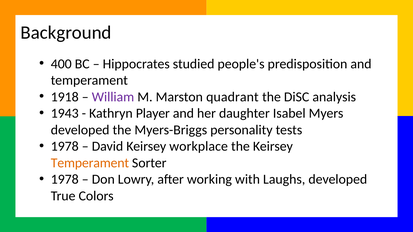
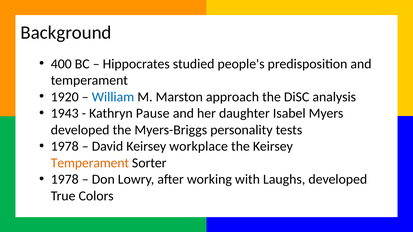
1918: 1918 -> 1920 (65, 97)
William colour: purple -> blue (113, 97)
quadrant: quadrant -> approach (232, 97)
Player: Player -> Pause (153, 113)
